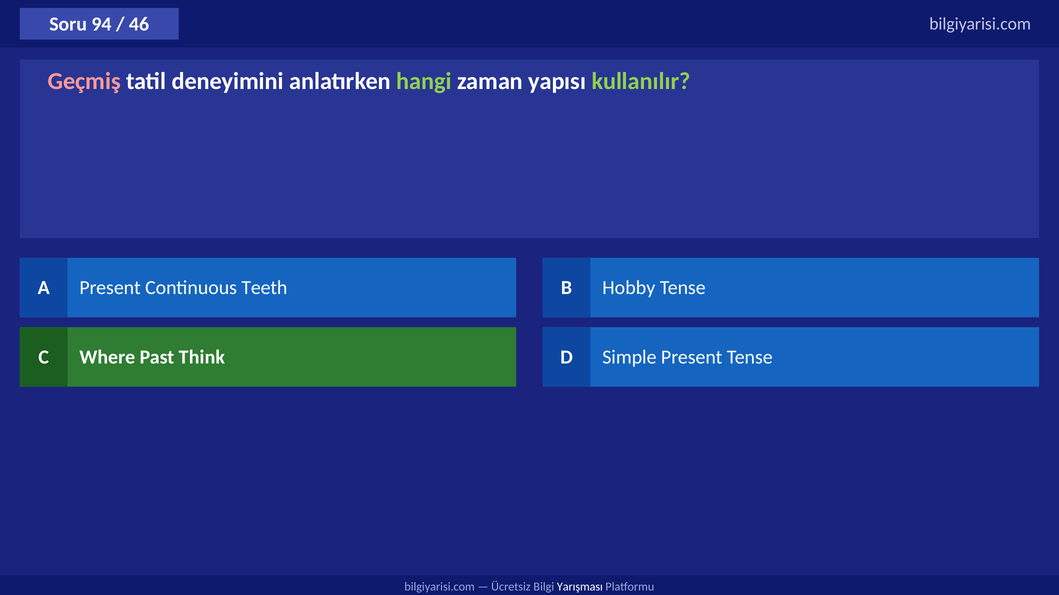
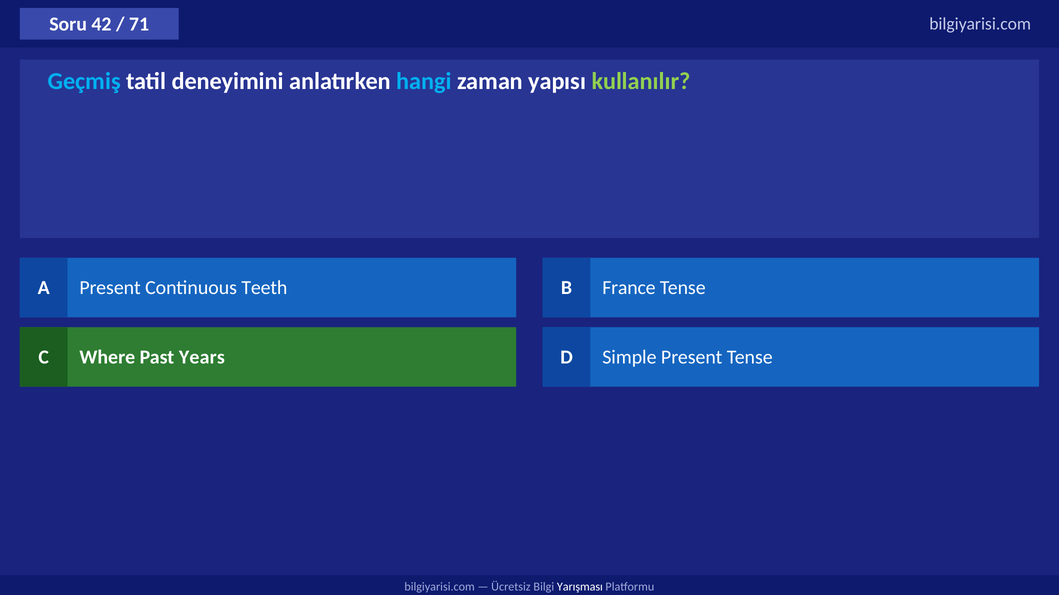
94: 94 -> 42 (101, 24)
46: 46 -> 71 (139, 24)
Geçmiş colour: pink -> light blue (84, 82)
hangi colour: light green -> light blue (424, 82)
Hobby: Hobby -> France (629, 288)
Think: Think -> Years (202, 358)
